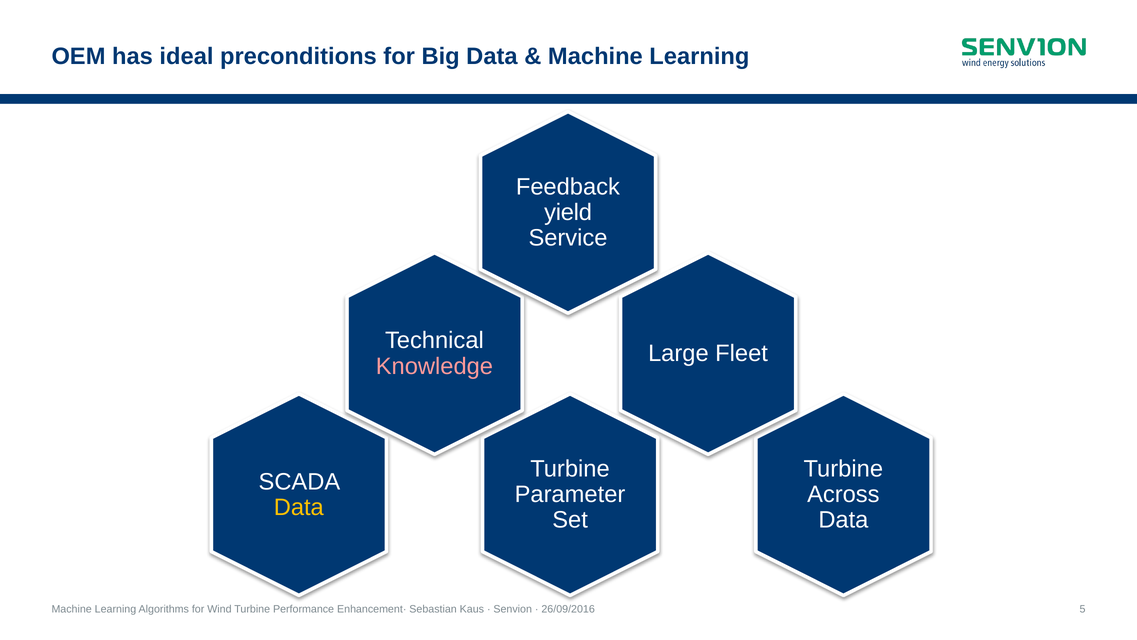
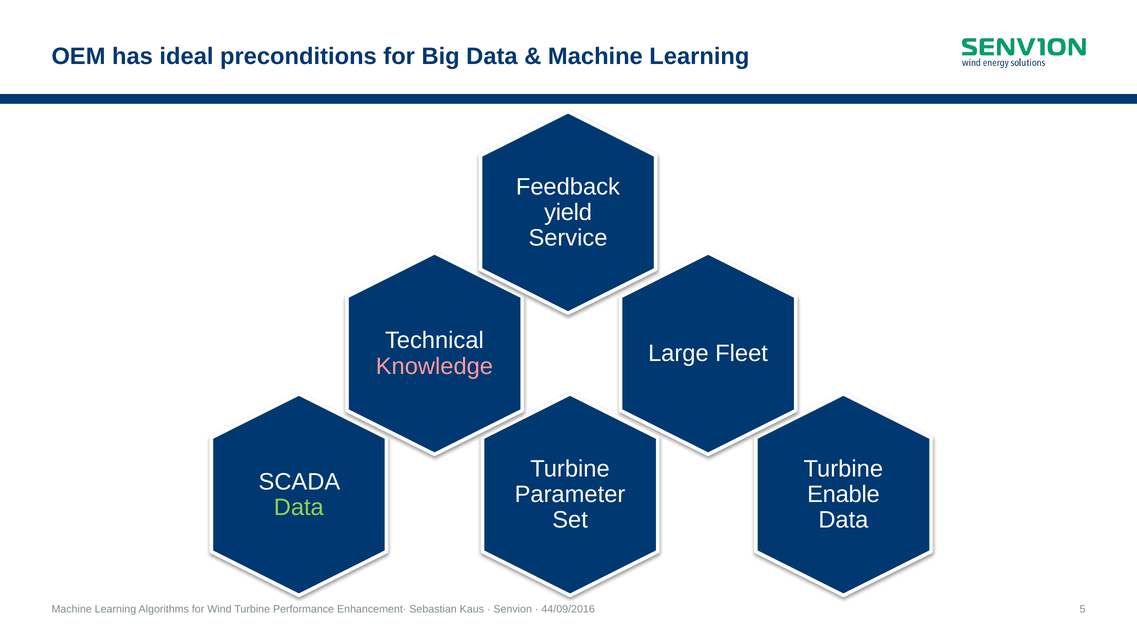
Across: Across -> Enable (843, 494)
Data colour: yellow -> light green (299, 507)
26/09/2016: 26/09/2016 -> 44/09/2016 (568, 609)
